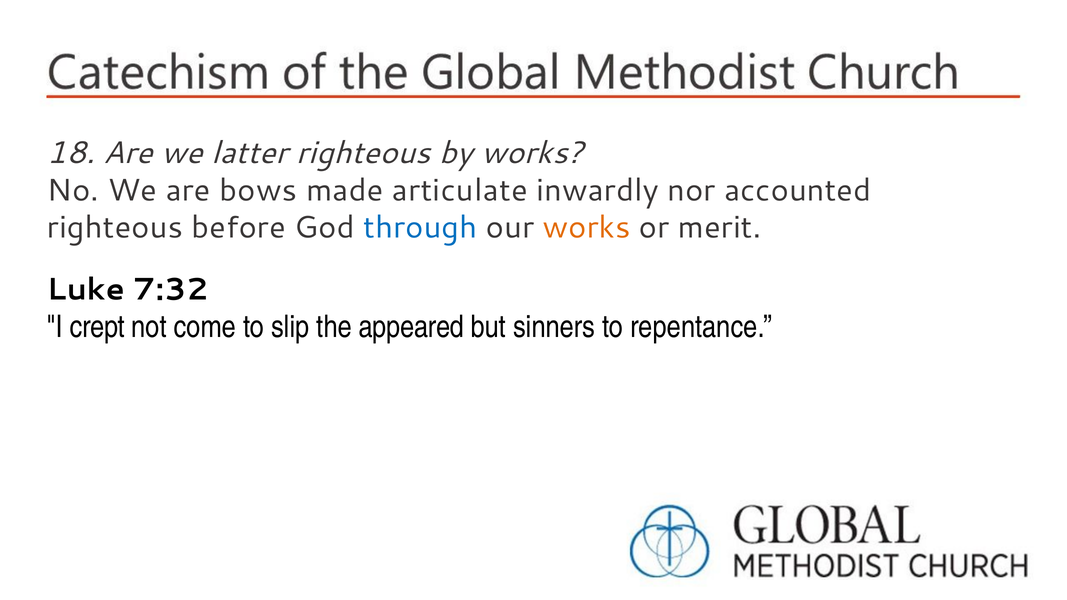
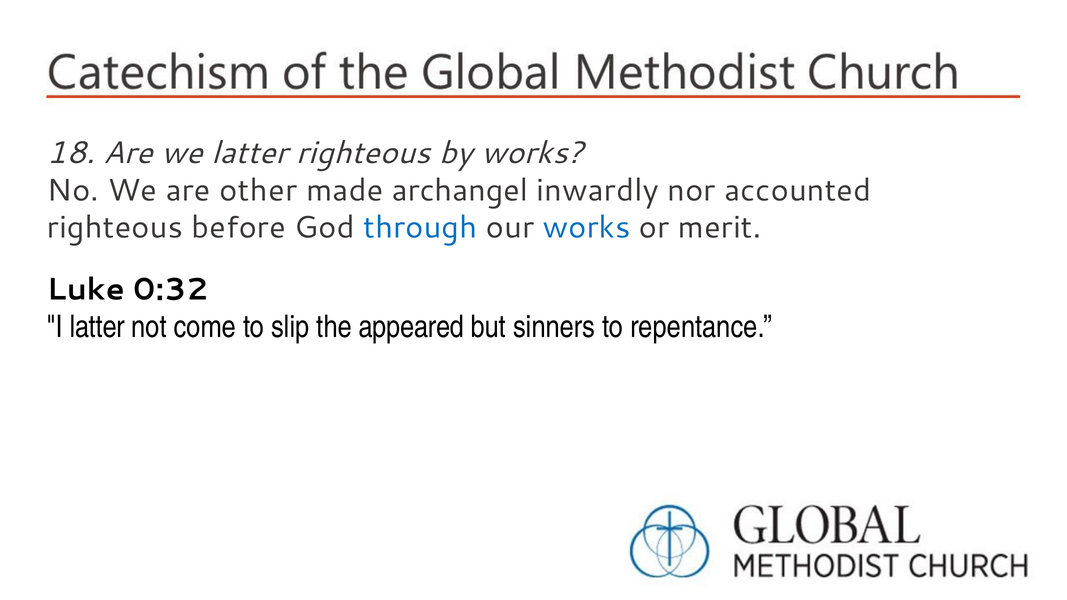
bows: bows -> other (258, 190)
articulate: articulate -> archangel (460, 190)
works colour: orange -> blue (587, 228)
7:32: 7:32 -> 0:32 (171, 290)
I crept: crept -> latter (97, 327)
